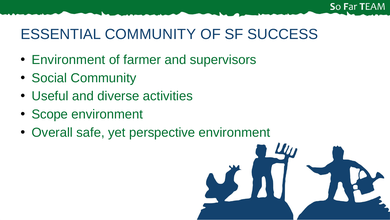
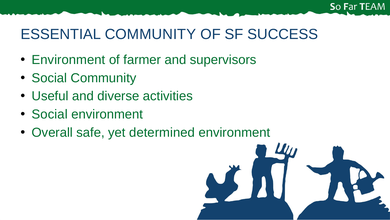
Scope: Scope -> Social (50, 114)
perspective: perspective -> determined (162, 132)
